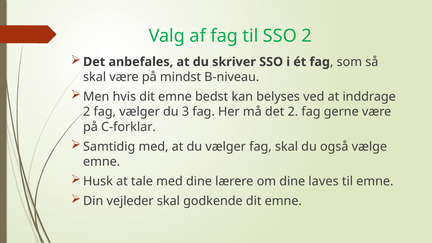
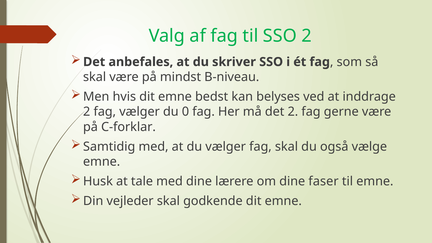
3: 3 -> 0 (185, 112)
laves: laves -> faser (324, 181)
